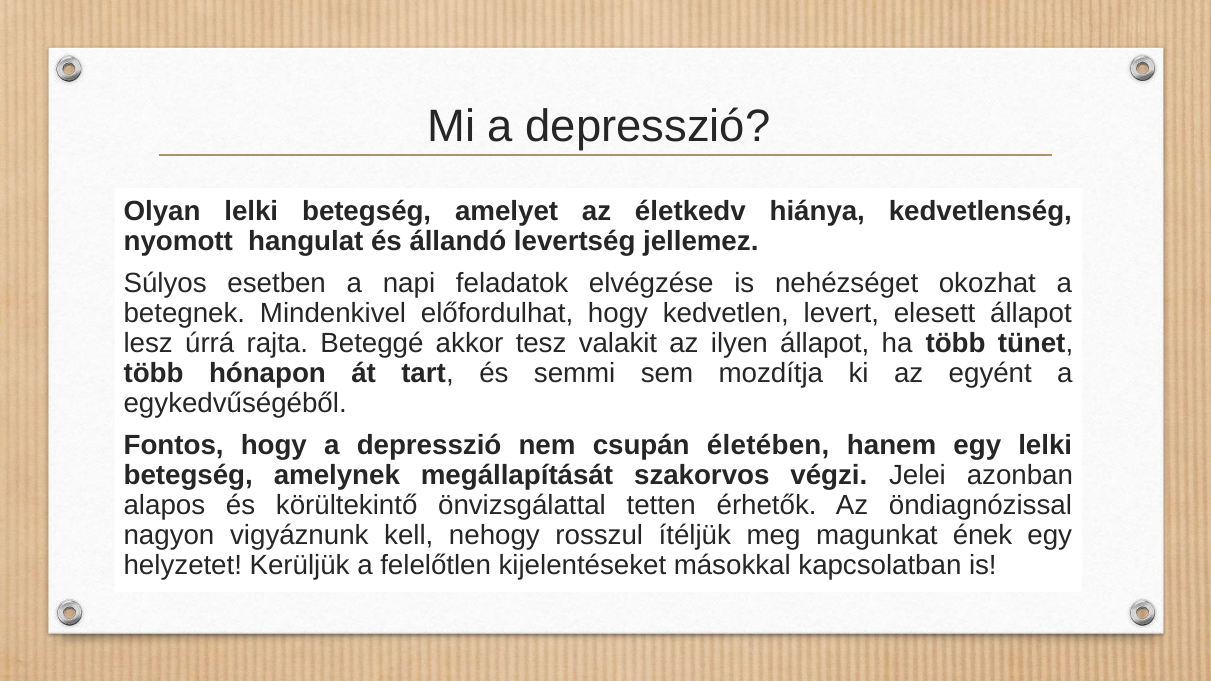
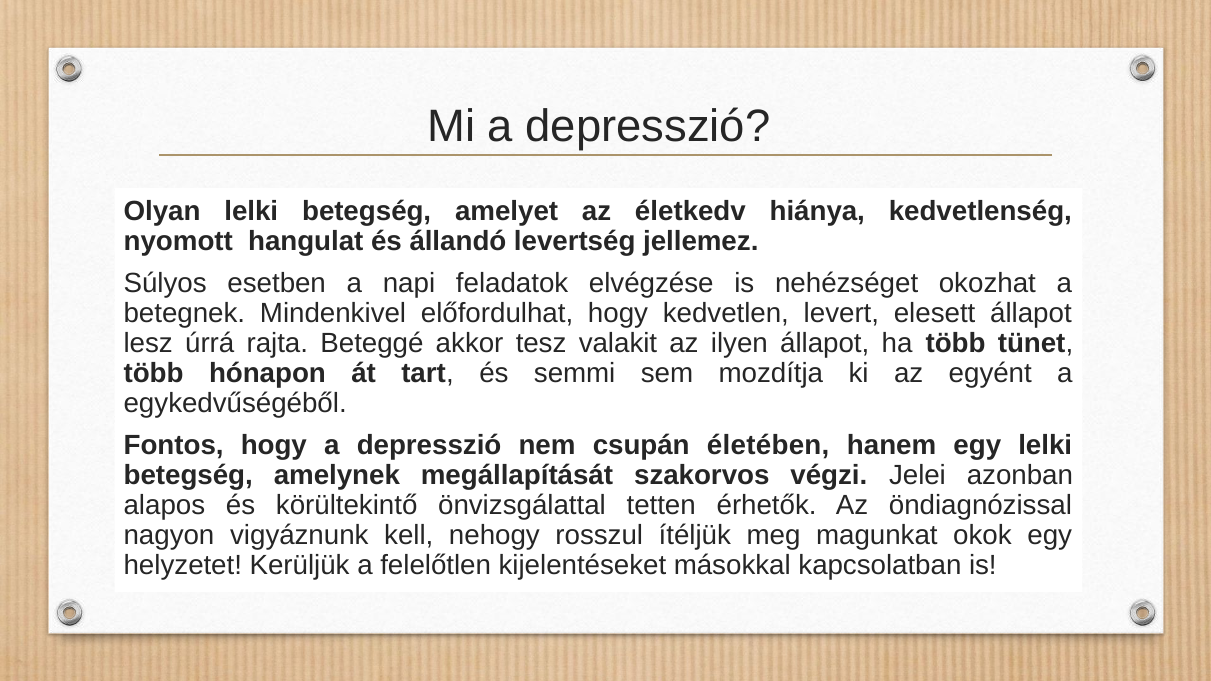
ének: ének -> okok (982, 535)
